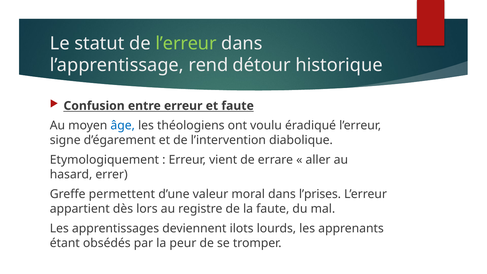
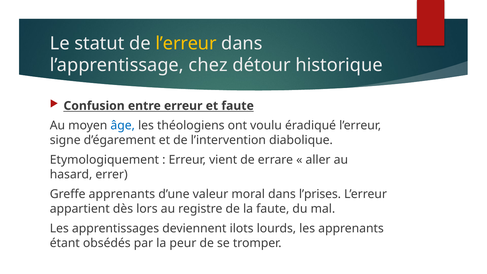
l’erreur colour: light green -> yellow (186, 43)
rend: rend -> chez (208, 65)
Greffe permettent: permettent -> apprenants (122, 194)
